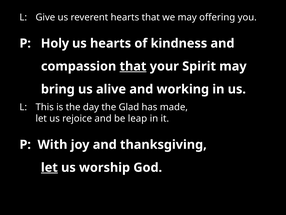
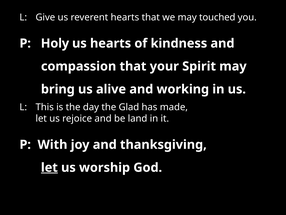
offering: offering -> touched (217, 17)
that underline: present -> none (133, 66)
leap: leap -> land (138, 118)
